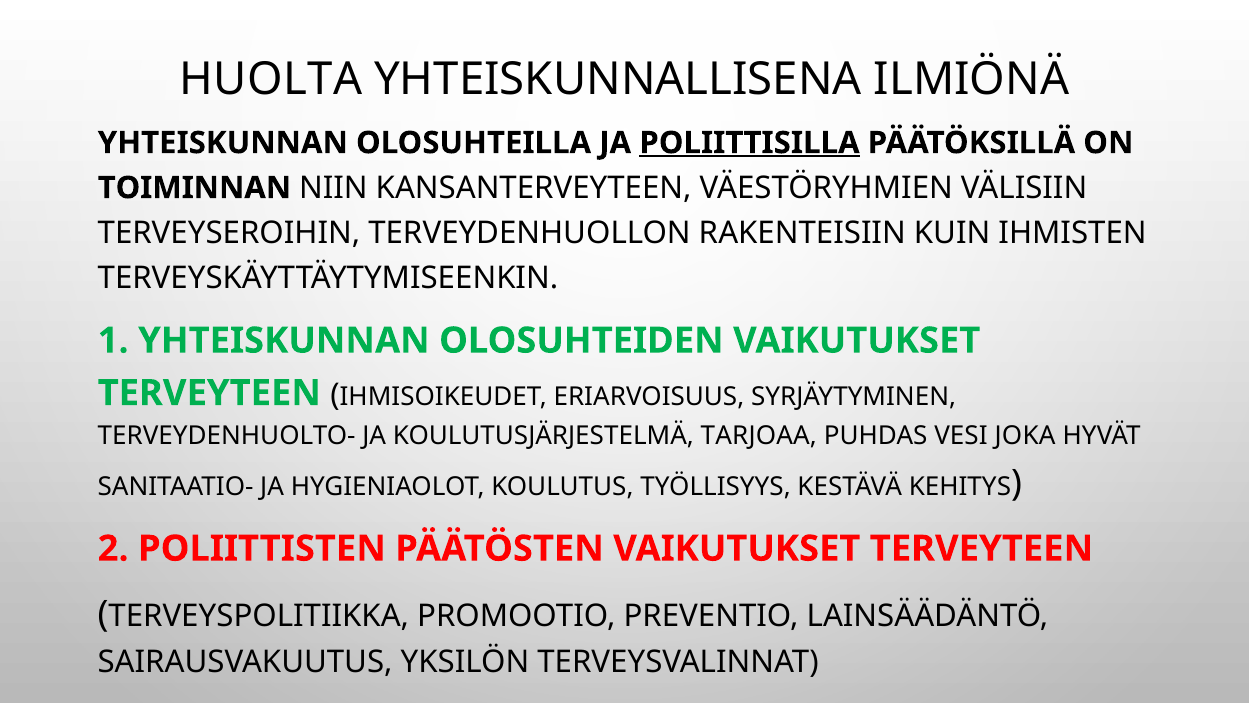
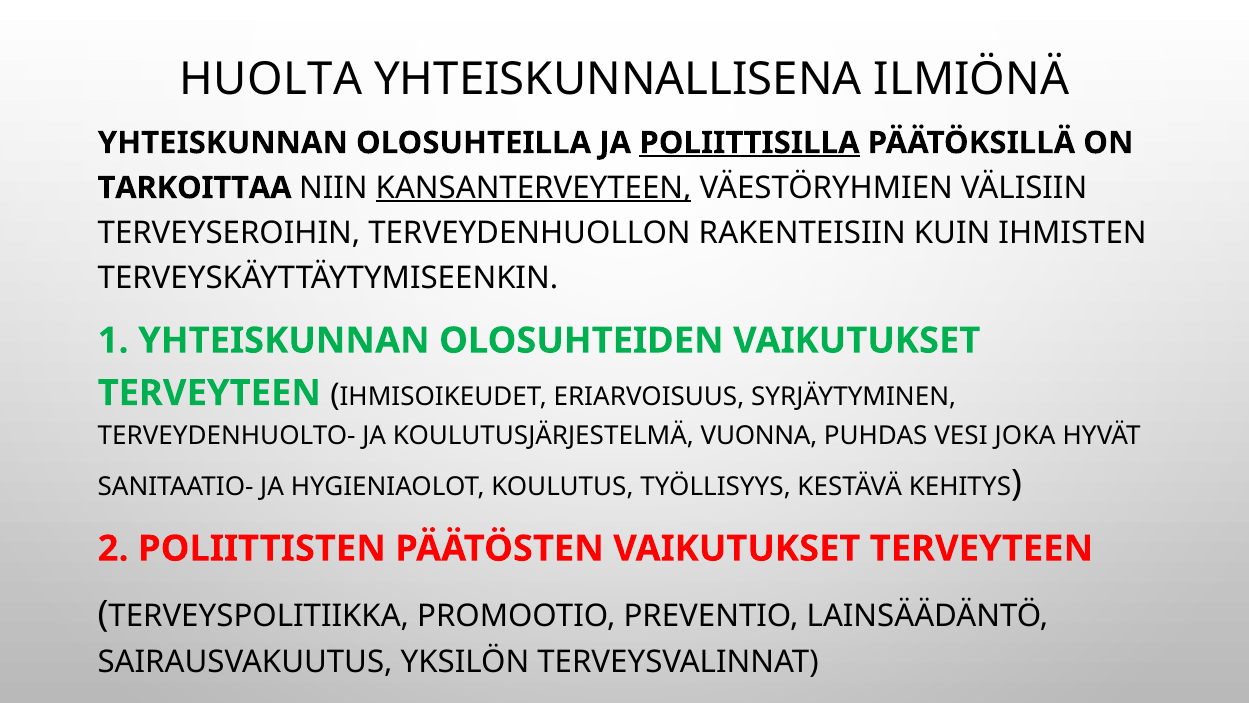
TOIMINNAN: TOIMINNAN -> TARKOITTAA (195, 188)
KANSANTERVEYTEEN underline: none -> present (534, 188)
TARJOAA: TARJOAA -> VUONNA (759, 436)
